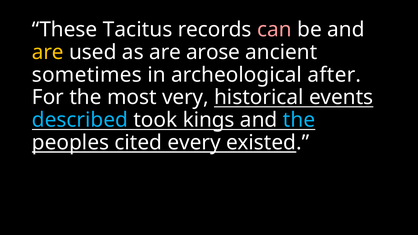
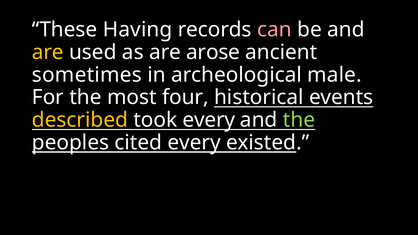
Tacitus: Tacitus -> Having (138, 30)
after: after -> male (334, 75)
very: very -> four (185, 97)
described colour: light blue -> yellow (80, 120)
took kings: kings -> every (209, 120)
the colour: light blue -> light green (299, 120)
